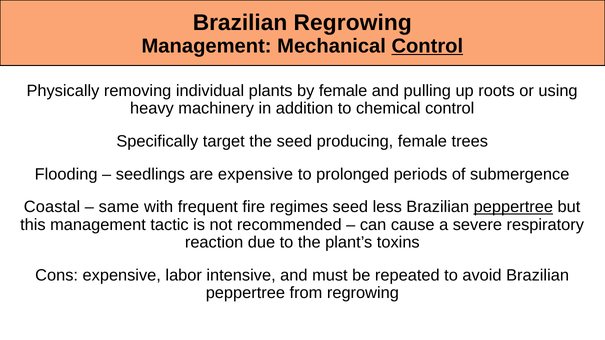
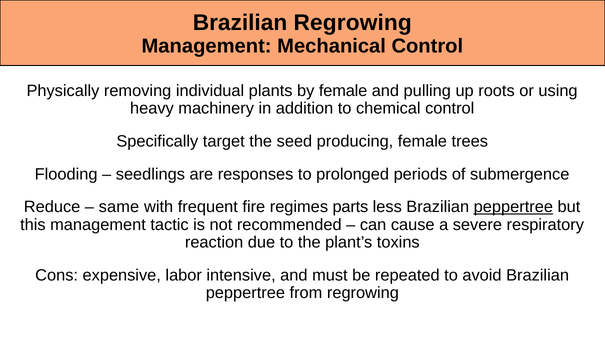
Control underline: present -> none (427, 46)
are expensive: expensive -> responses (256, 174)
Coastal: Coastal -> Reduce (52, 207)
regimes seed: seed -> parts (350, 207)
